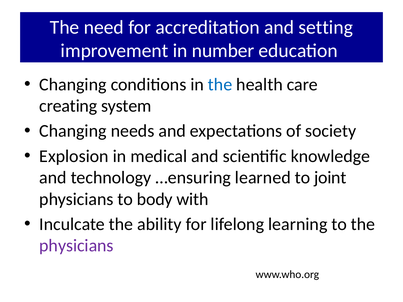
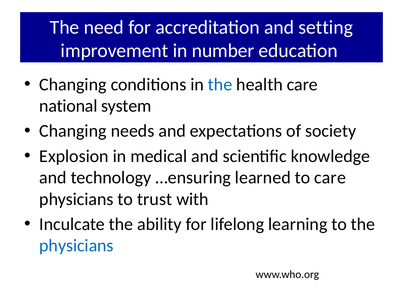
creating: creating -> national (68, 106)
to joint: joint -> care (330, 178)
body: body -> trust (155, 199)
physicians colour: purple -> blue (76, 246)
